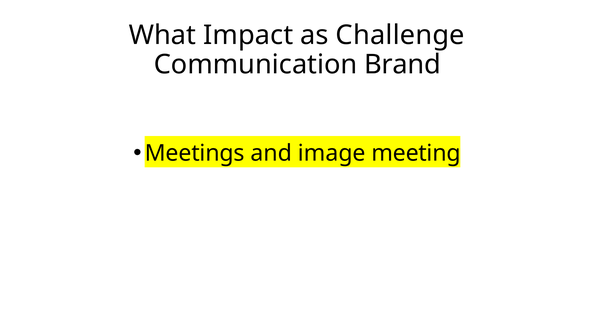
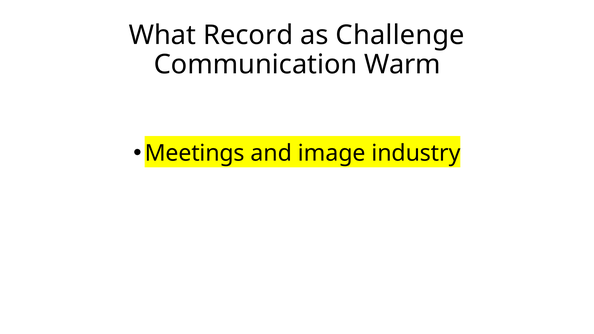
Impact: Impact -> Record (248, 35)
Brand: Brand -> Warm (402, 65)
meeting: meeting -> industry (416, 153)
